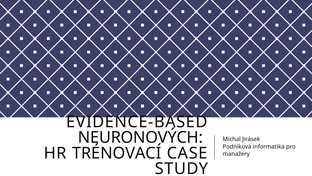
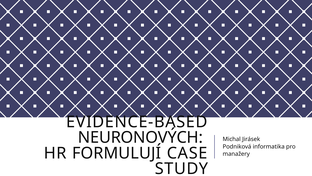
TRÉNOVACÍ: TRÉNOVACÍ -> FORMULUJÍ (117, 153)
